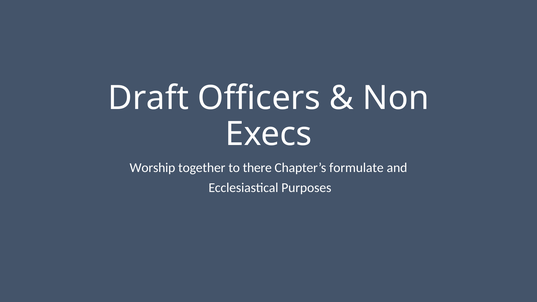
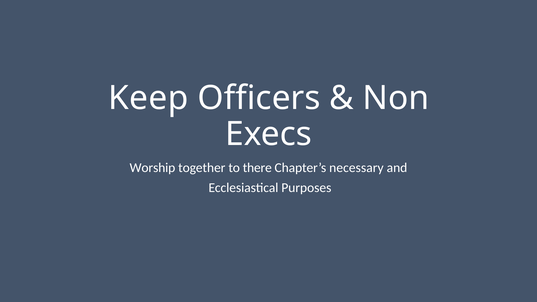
Draft: Draft -> Keep (148, 98)
formulate: formulate -> necessary (356, 168)
